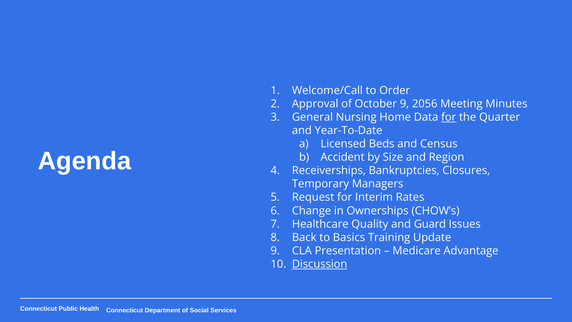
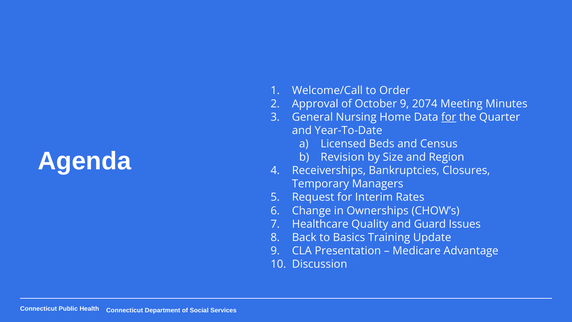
2056: 2056 -> 2074 (425, 104)
Accident: Accident -> Revision (342, 157)
Discussion underline: present -> none (320, 264)
